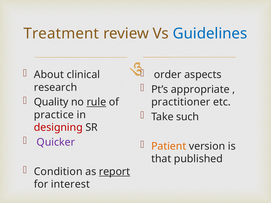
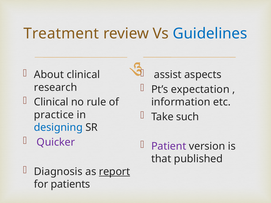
order: order -> assist (168, 75)
appropriate: appropriate -> expectation (200, 90)
Quality: Quality -> Clinical (51, 102)
rule underline: present -> none (96, 102)
practitioner: practitioner -> information (181, 102)
designing colour: red -> blue (58, 128)
Patient colour: orange -> purple (169, 146)
Condition: Condition -> Diagnosis (58, 172)
interest: interest -> patients (70, 184)
